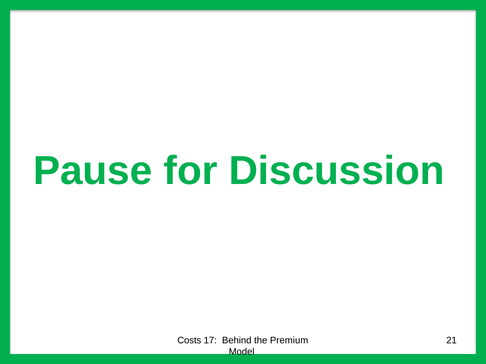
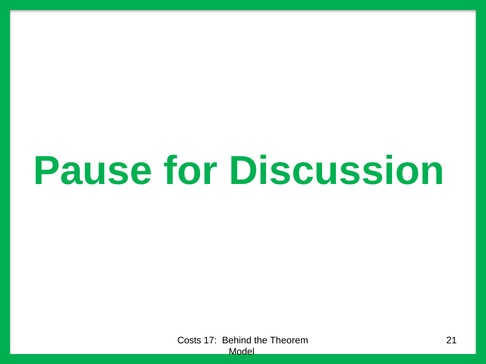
Premium: Premium -> Theorem (289, 341)
